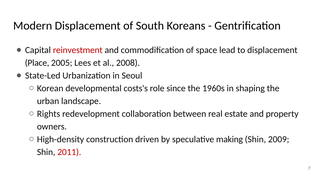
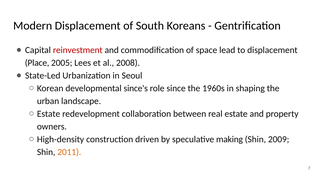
costs's: costs's -> since's (136, 88)
Rights: Rights -> Estate (49, 114)
2011 colour: red -> orange (69, 152)
